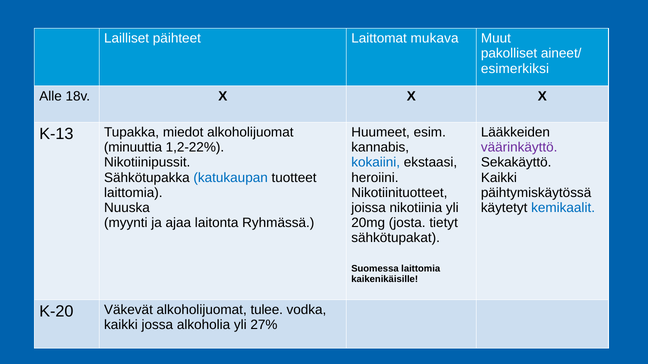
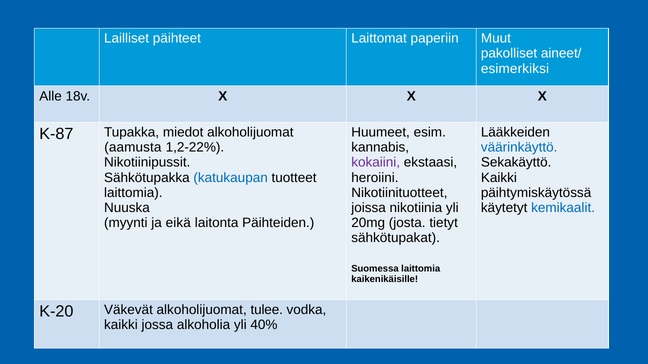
mukava: mukava -> paperiin (435, 39)
K-13: K-13 -> K-87 (56, 134)
minuuttia: minuuttia -> aamusta (133, 148)
väärinkäyttö colour: purple -> blue (519, 148)
kokaiini colour: blue -> purple (376, 163)
ajaa: ajaa -> eikä (178, 223)
Ryhmässä: Ryhmässä -> Päihteiden (278, 223)
27%: 27% -> 40% (264, 325)
